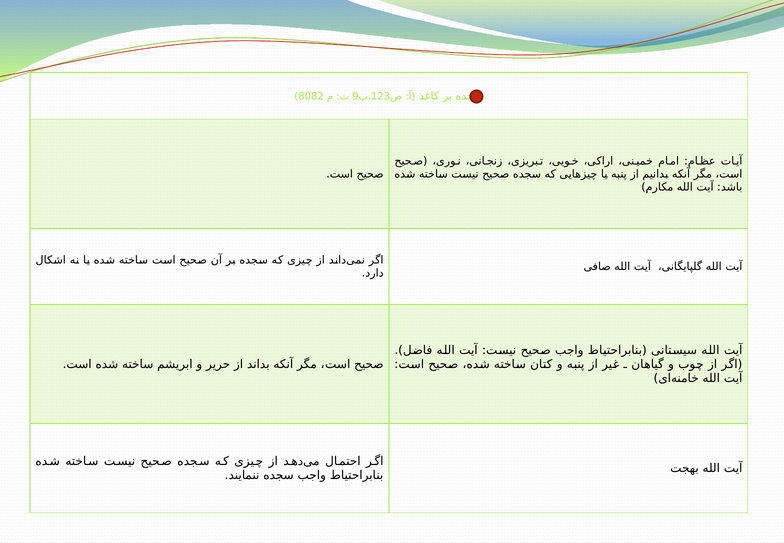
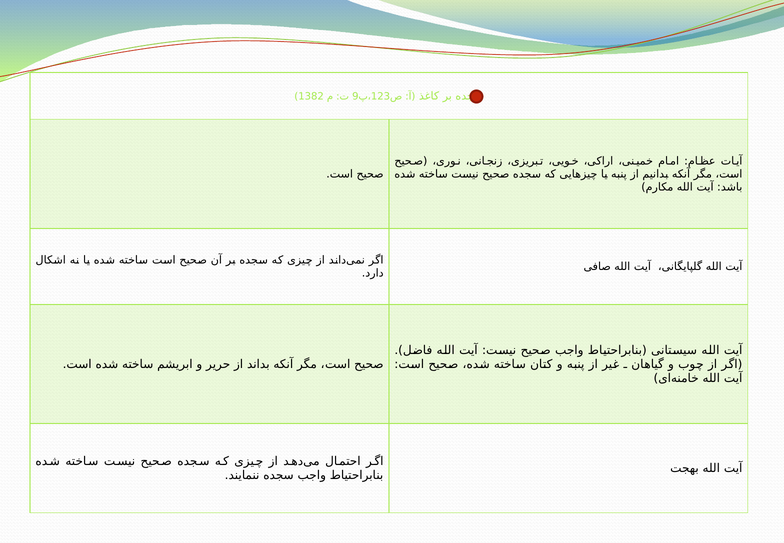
8082: 8082 -> 1382 (311, 96)
